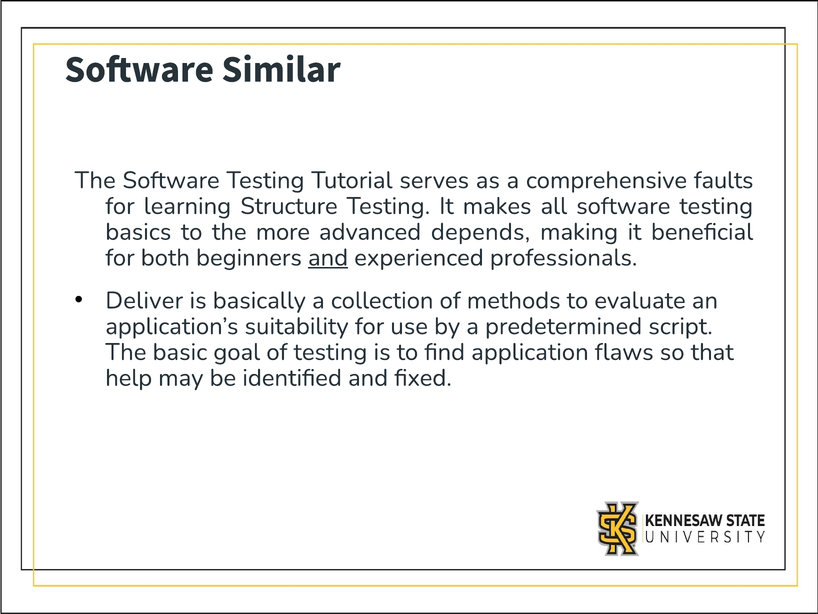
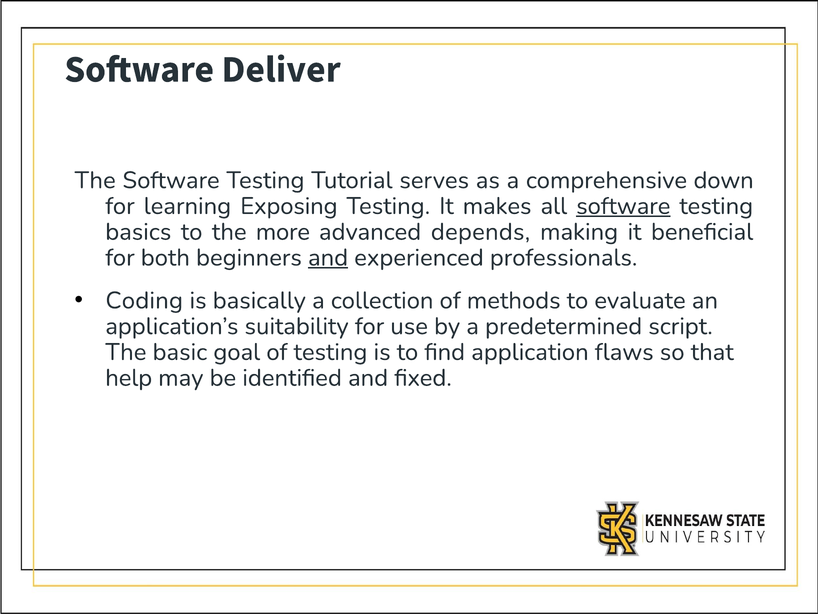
Similar: Similar -> Deliver (281, 69)
faults: faults -> down (724, 180)
Structure: Structure -> Exposing (289, 206)
software underline: none -> present (623, 206)
Deliver: Deliver -> Coding (144, 300)
